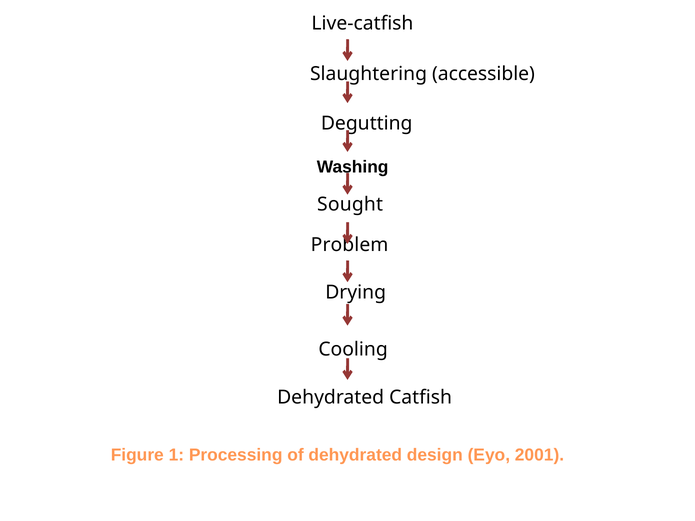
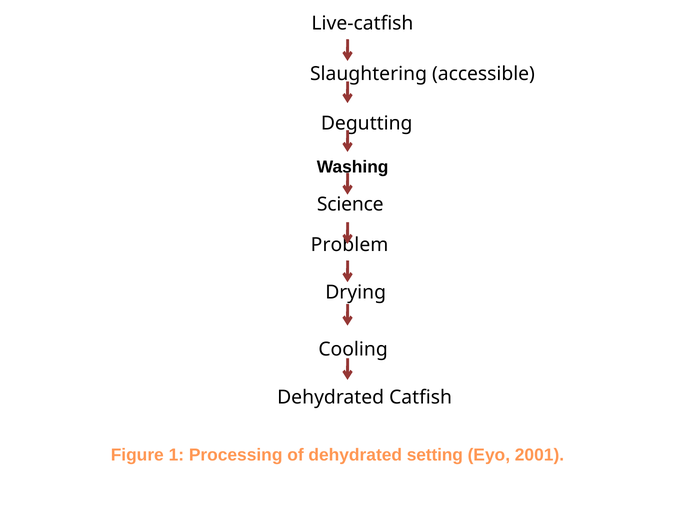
Sought: Sought -> Science (350, 205)
design: design -> setting (435, 455)
